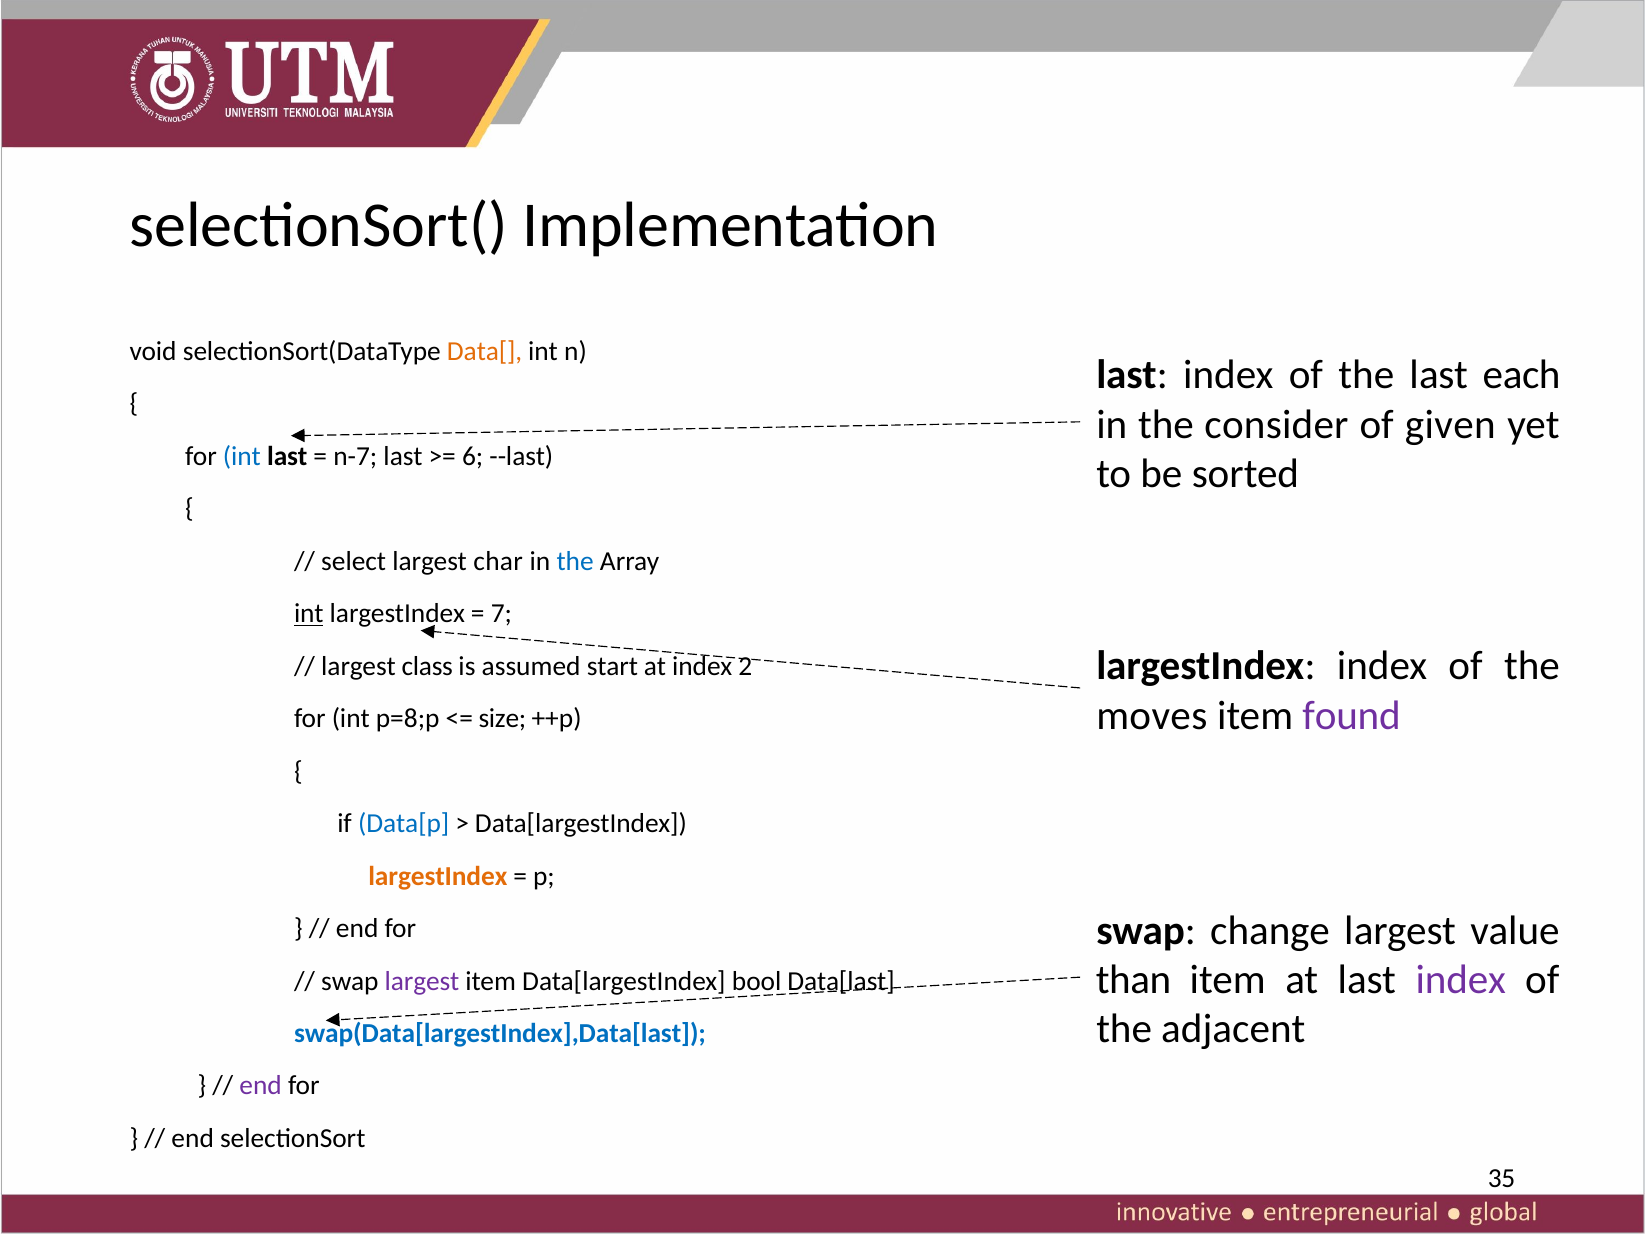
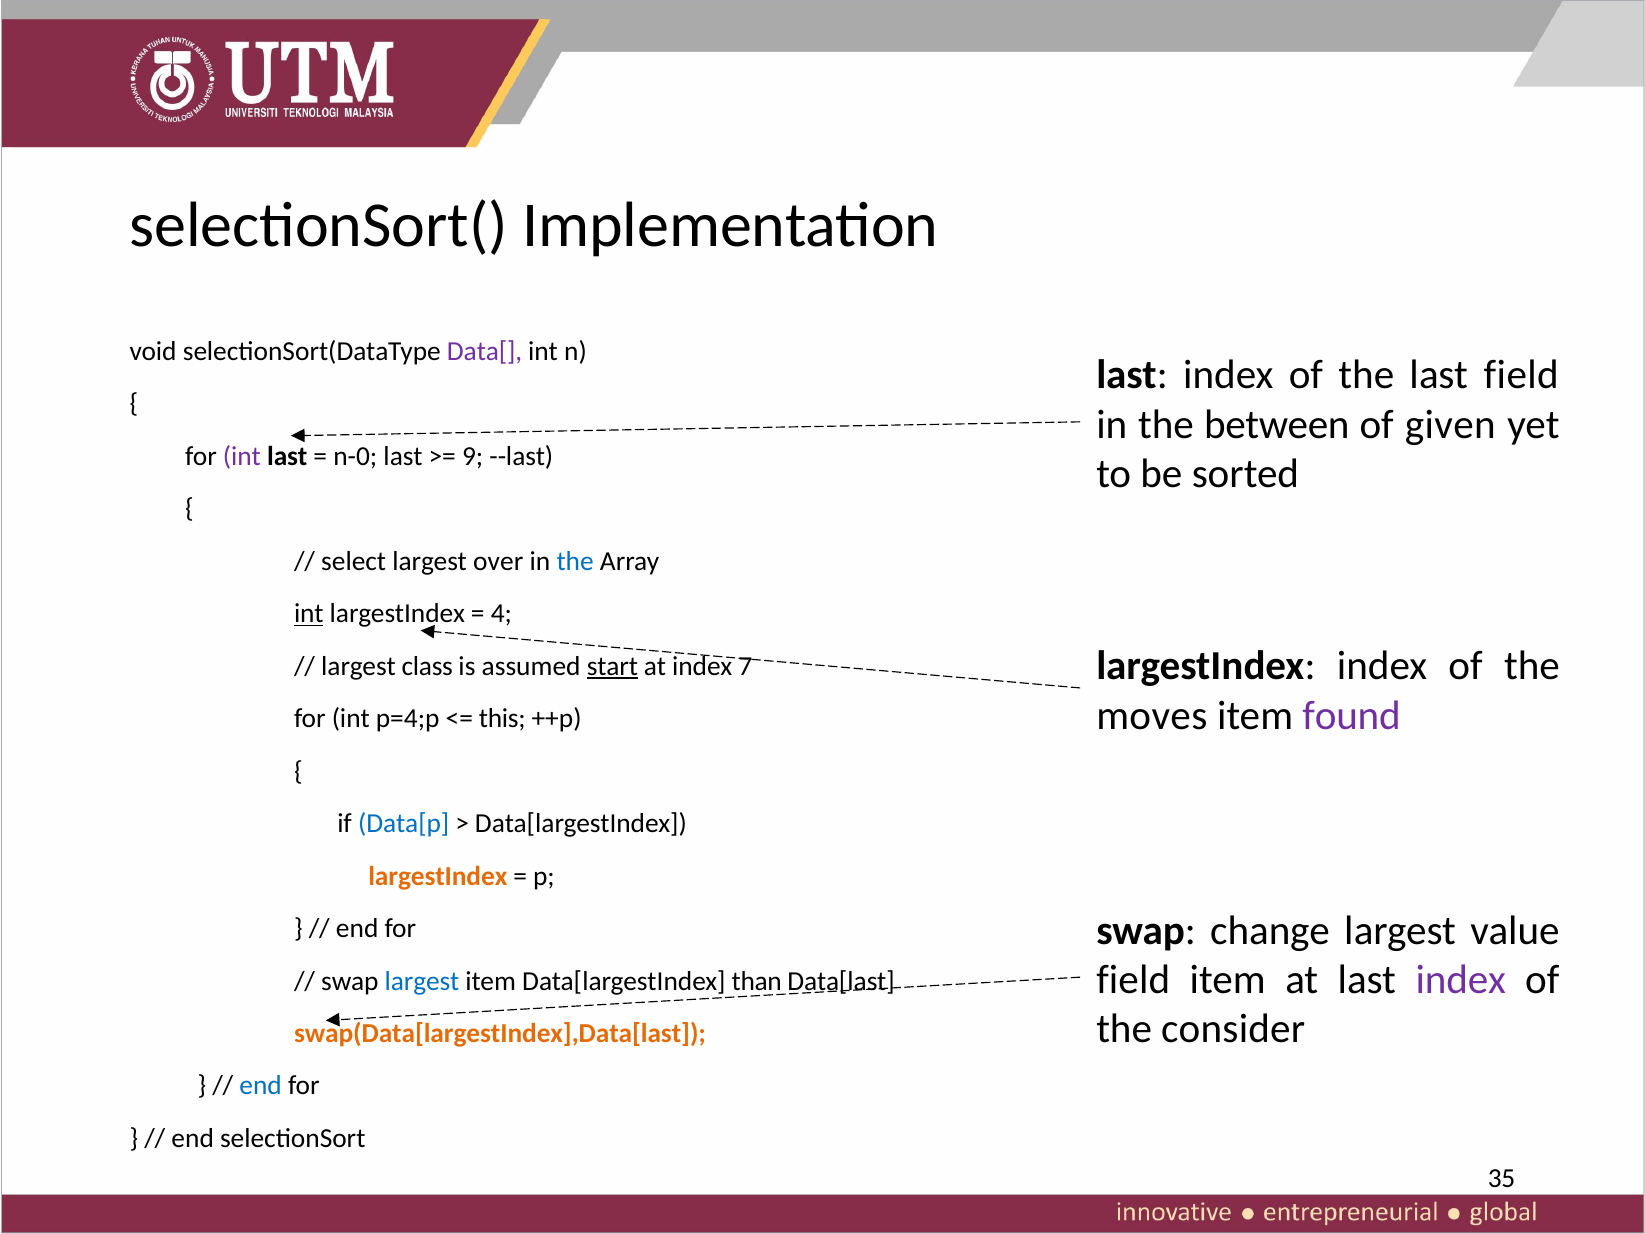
Data[ colour: orange -> purple (485, 351)
last each: each -> field (1521, 375)
consider: consider -> between (1277, 425)
int colour: blue -> purple (242, 456)
n-7: n-7 -> n-0 (355, 456)
6: 6 -> 9 (473, 456)
char: char -> over (498, 561)
7: 7 -> 4 (501, 614)
start underline: none -> present (612, 666)
2: 2 -> 7 (745, 666)
p=8;p: p=8;p -> p=4;p (408, 719)
size: size -> this (502, 719)
than: than -> field (1133, 980)
largest colour: purple -> blue (422, 981)
bool: bool -> than (757, 981)
adjacent: adjacent -> consider (1233, 1029)
swap(Data[largestIndex],Data[last colour: blue -> orange (500, 1033)
end colour: purple -> blue (261, 1086)
